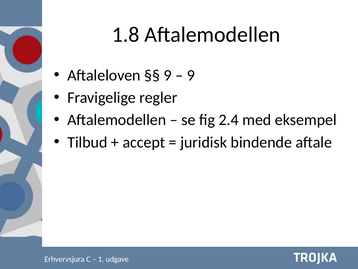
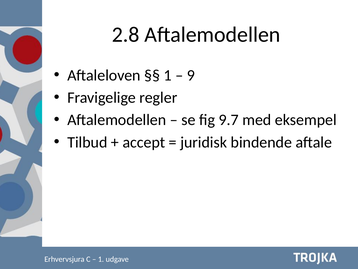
1.8: 1.8 -> 2.8 (126, 35)
9: 9 -> 1 (168, 75)
2.4: 2.4 -> 9.7 (229, 120)
